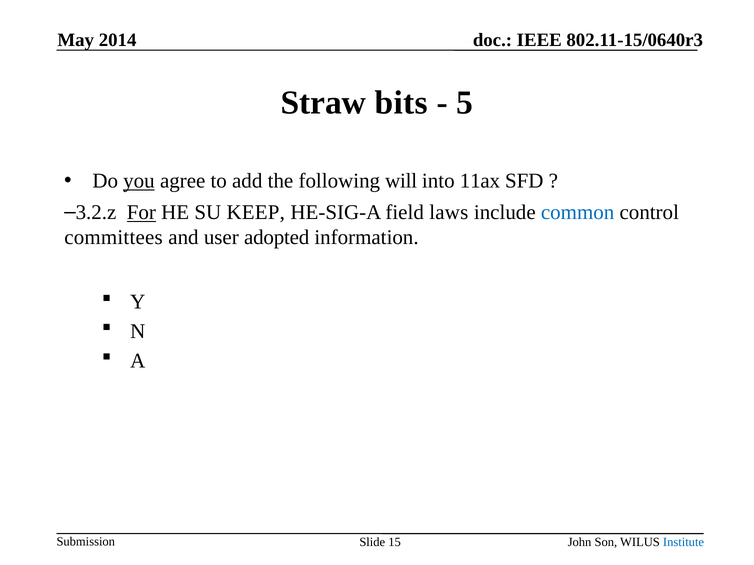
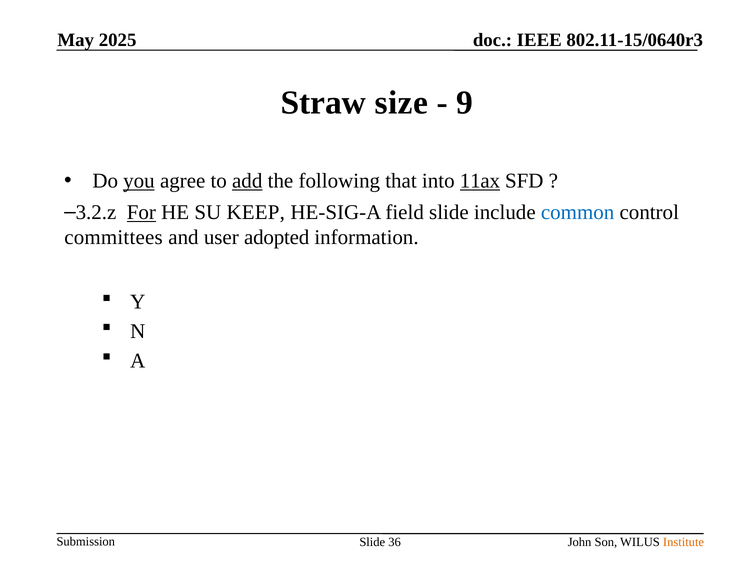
2014: 2014 -> 2025 (118, 40)
bits: bits -> size (401, 103)
5: 5 -> 9 (465, 103)
add underline: none -> present (247, 181)
will: will -> that (401, 181)
11ax underline: none -> present (480, 181)
field laws: laws -> slide (449, 213)
15: 15 -> 36 (395, 542)
Institute colour: blue -> orange (684, 542)
